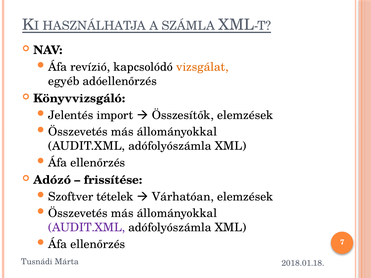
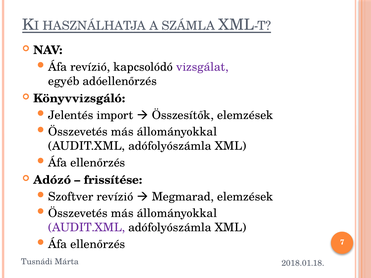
vizsgálat colour: orange -> purple (202, 67)
Szoftver tételek: tételek -> revízió (115, 197)
Várhatóan: Várhatóan -> Megmarad (183, 197)
